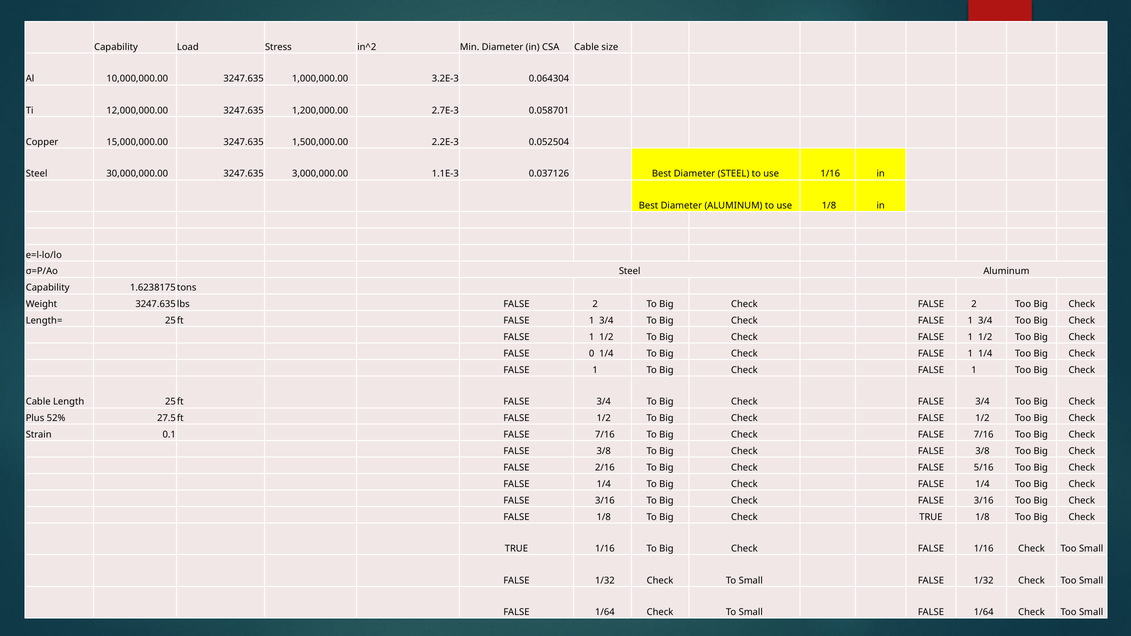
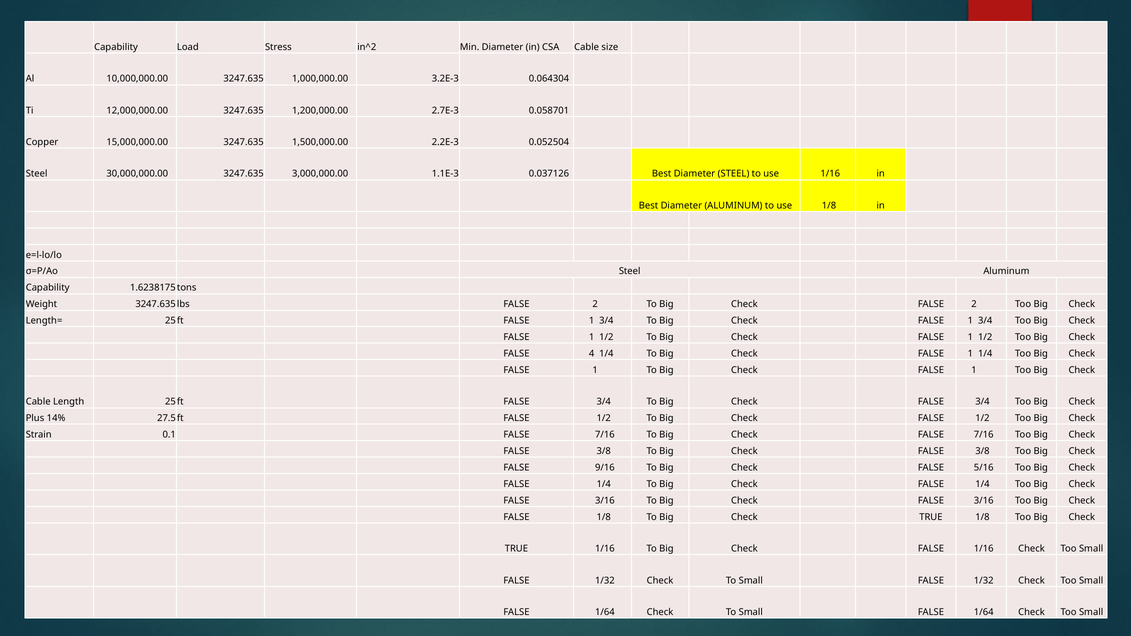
0: 0 -> 4 (592, 354)
52%: 52% -> 14% (56, 418)
2/16: 2/16 -> 9/16 (605, 468)
